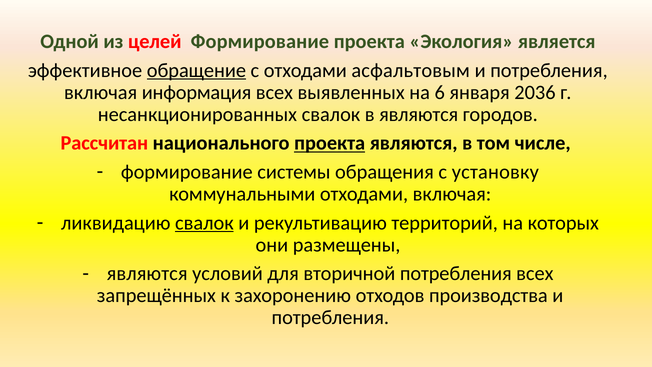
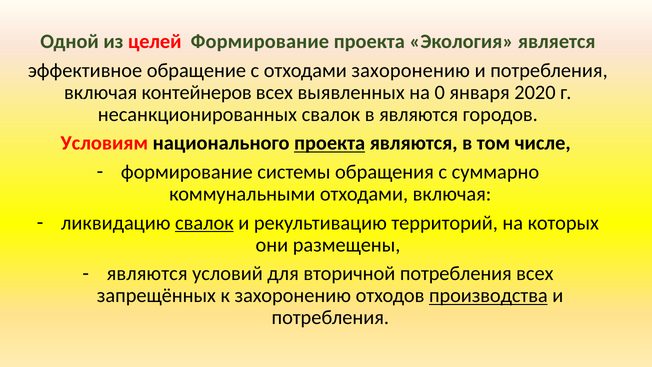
обращение underline: present -> none (196, 70)
отходами асфальтовым: асфальтовым -> захоронению (411, 70)
информация: информация -> контейнеров (197, 92)
6: 6 -> 0 (440, 92)
2036: 2036 -> 2020 (535, 92)
Рассчитан: Рассчитан -> Условиям (104, 143)
установку: установку -> суммарно (495, 172)
производства underline: none -> present (488, 295)
